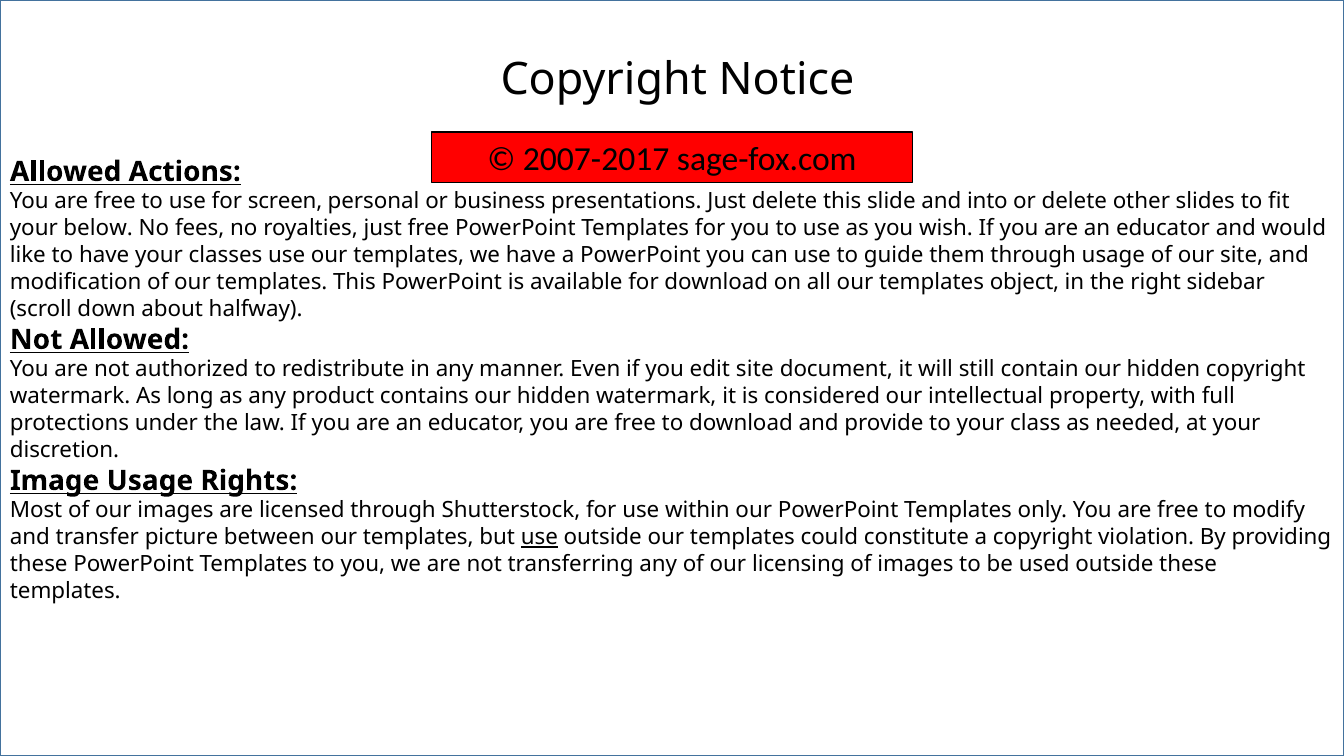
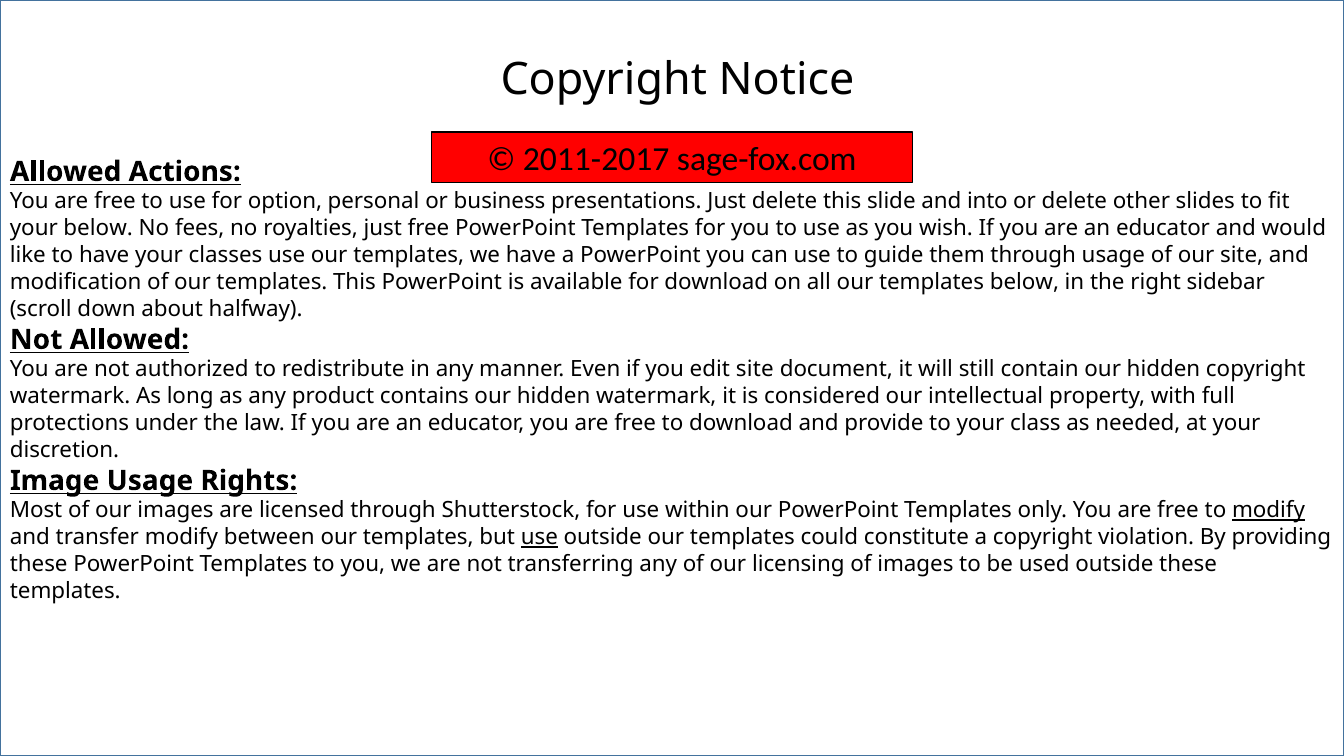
2007-2017: 2007-2017 -> 2011-2017 (596, 159)
screen: screen -> option (285, 202)
templates object: object -> below (1024, 282)
modify underline: none -> present (1269, 511)
transfer picture: picture -> modify (181, 537)
